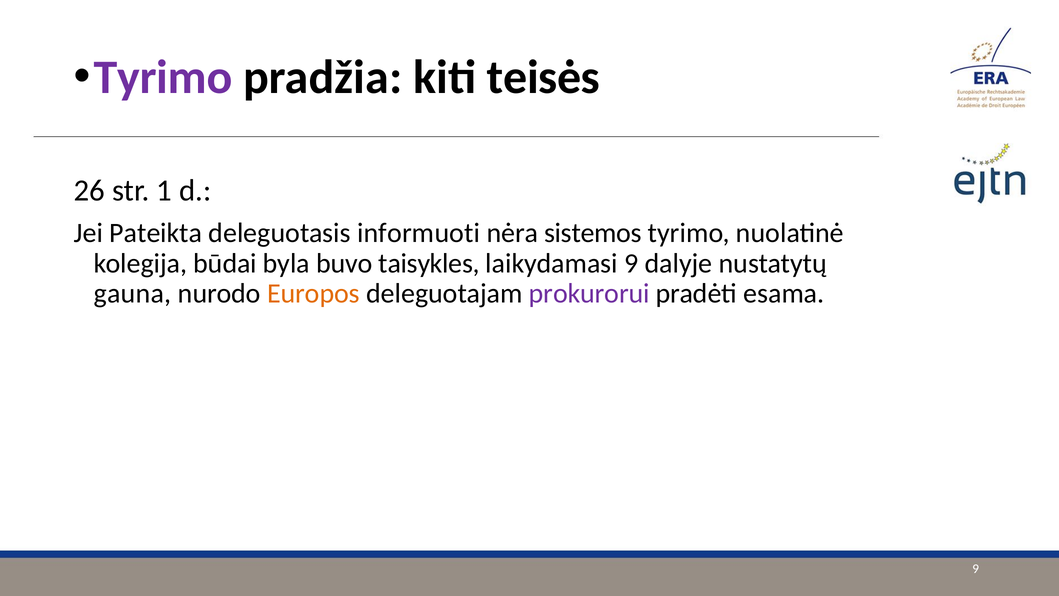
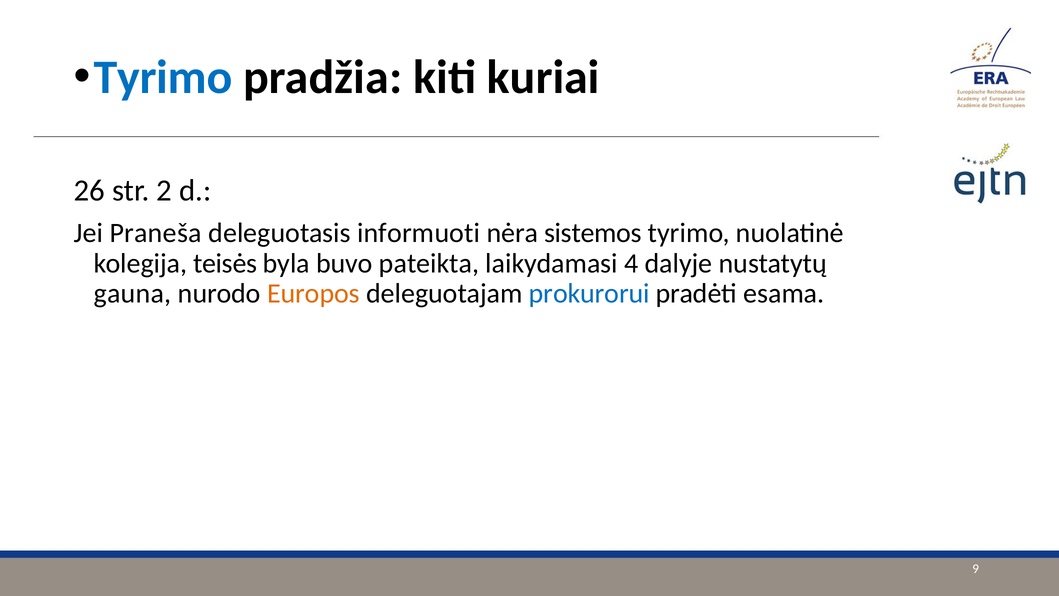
Tyrimo colour: purple -> blue (163, 77)
teisės: teisės -> kuriai (543, 77)
1: 1 -> 2 (164, 191)
Pateikta: Pateikta -> Praneša (156, 233)
būdai: būdai -> teisės (225, 263)
taisykles: taisykles -> pateikta (429, 263)
laikydamasi 9: 9 -> 4 (631, 263)
prokurorui colour: purple -> blue (589, 293)
